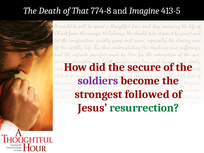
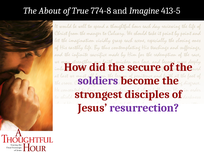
Death: Death -> About (50, 11)
That: That -> True (80, 11)
followed: followed -> disciples (147, 94)
resurrection colour: green -> purple (144, 108)
